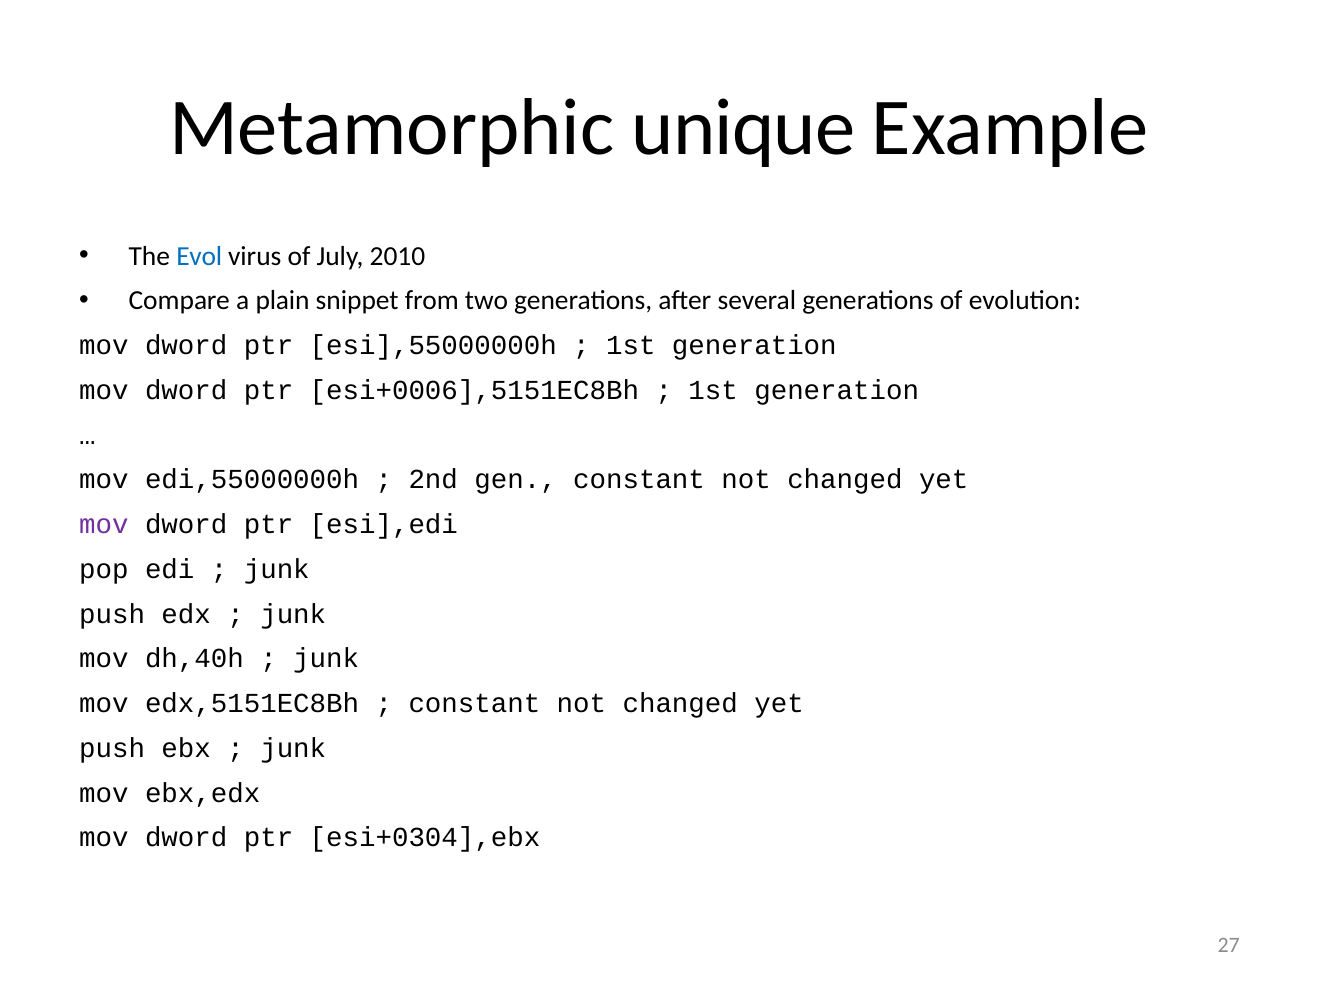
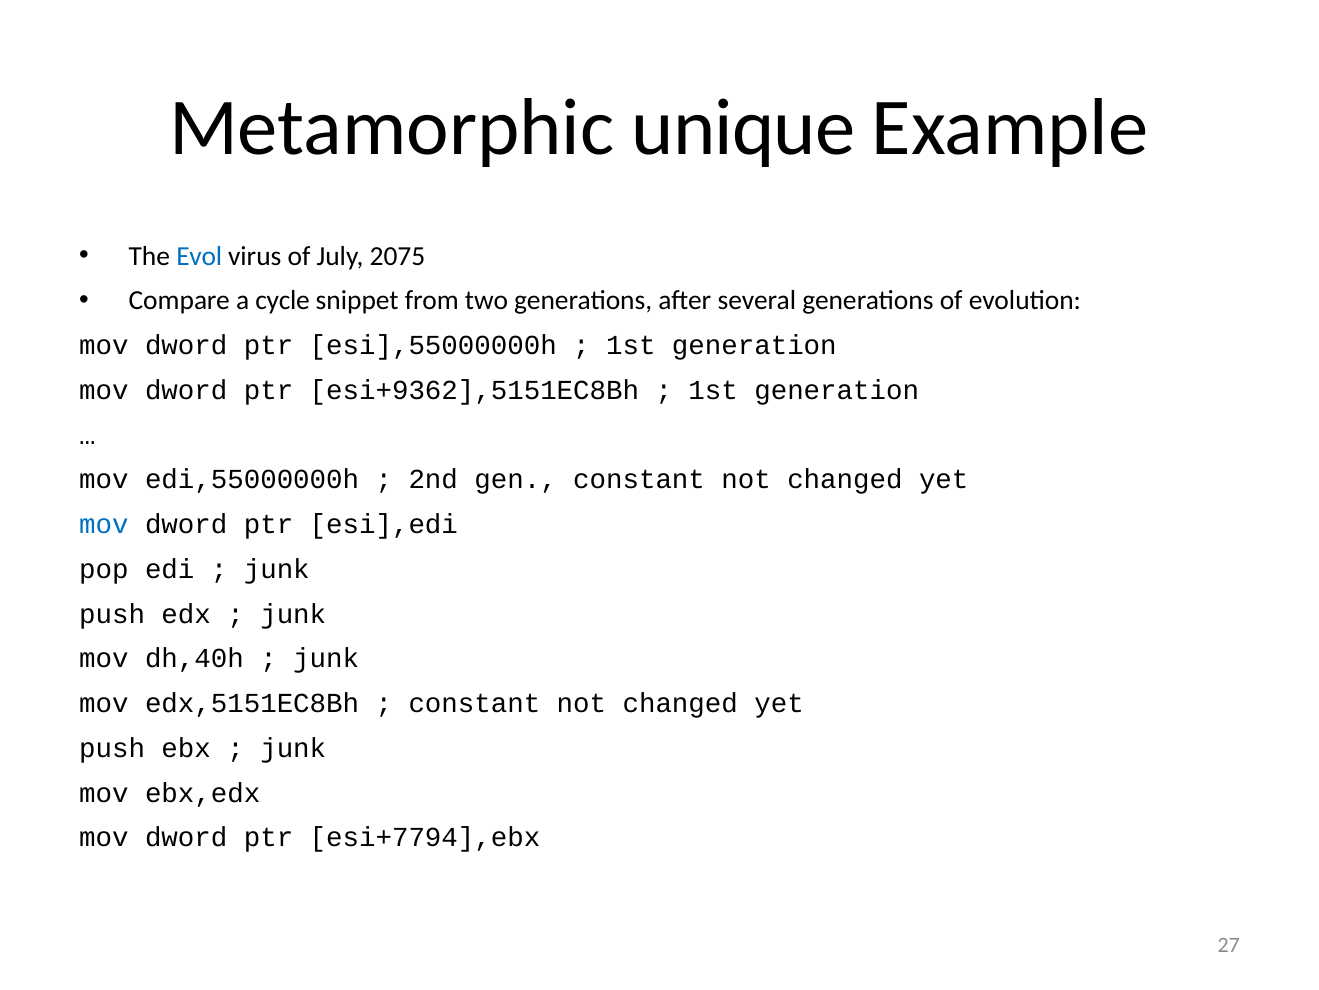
2010: 2010 -> 2075 (397, 256)
plain: plain -> cycle (283, 301)
esi+0006],5151EC8Bh: esi+0006],5151EC8Bh -> esi+9362],5151EC8Bh (474, 390)
mov colour: purple -> blue (104, 524)
esi+0304],ebx: esi+0304],ebx -> esi+7794],ebx (425, 837)
